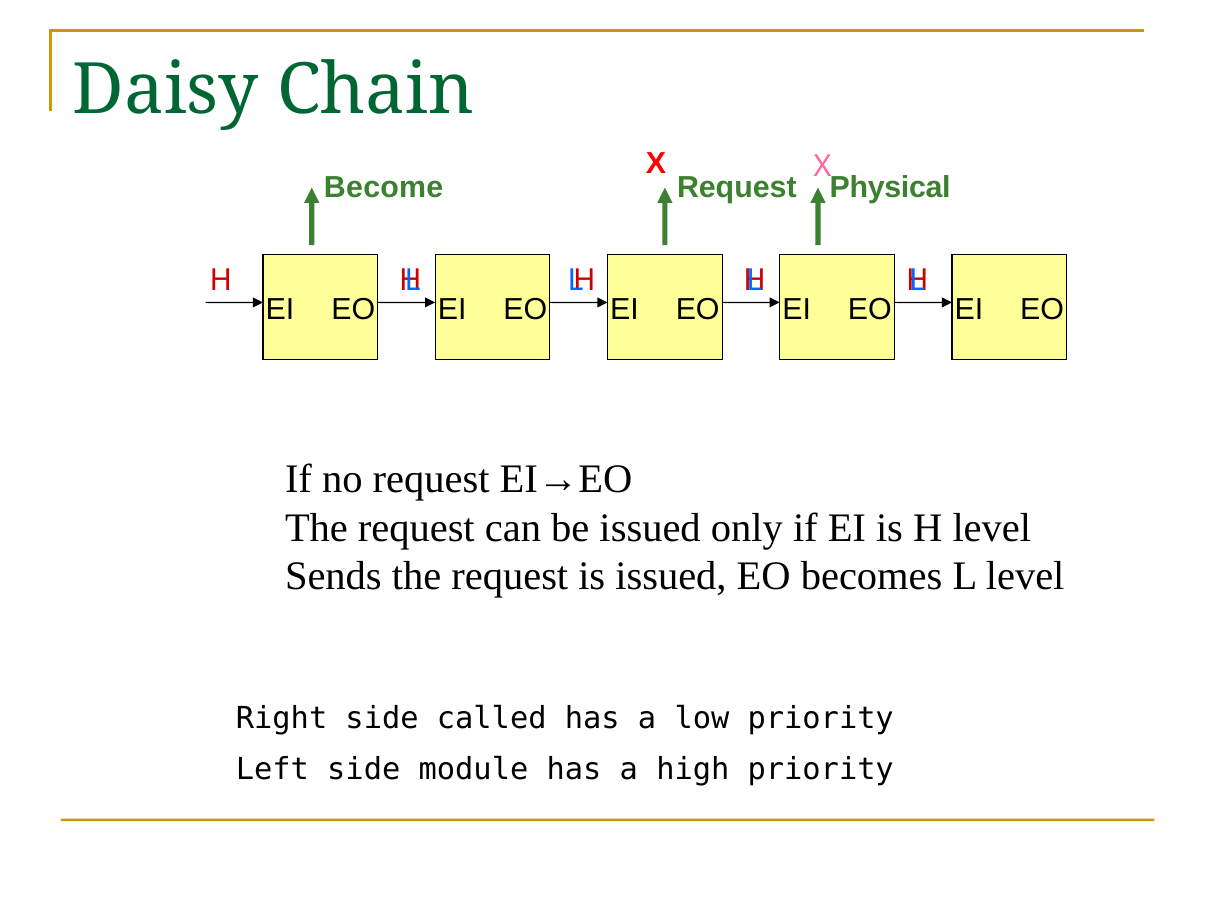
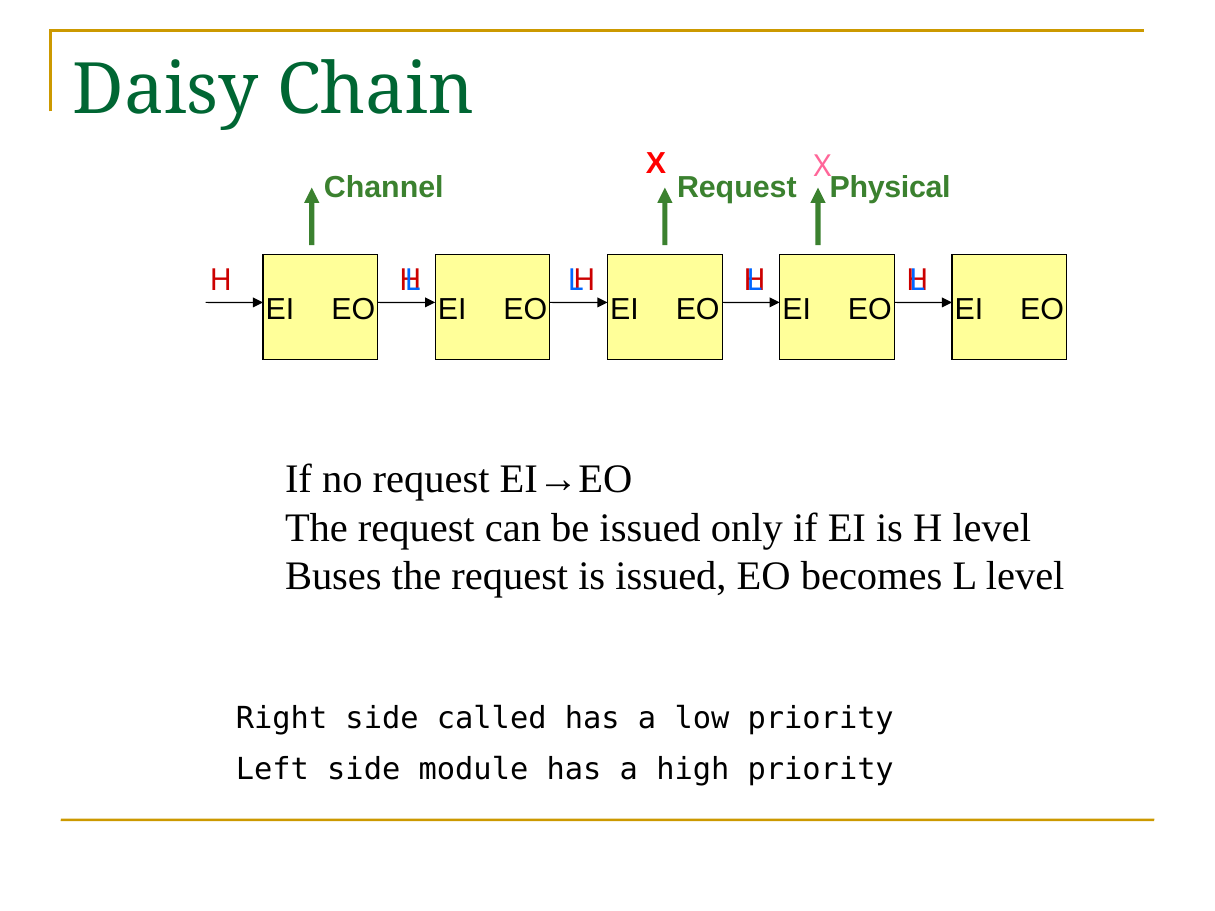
Become: Become -> Channel (384, 187)
Sends: Sends -> Buses (333, 576)
